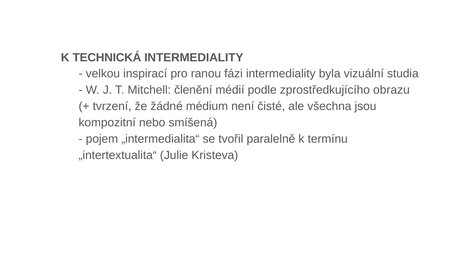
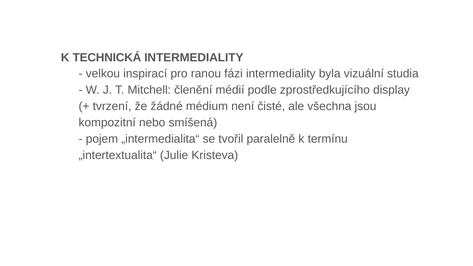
obrazu: obrazu -> display (392, 90)
